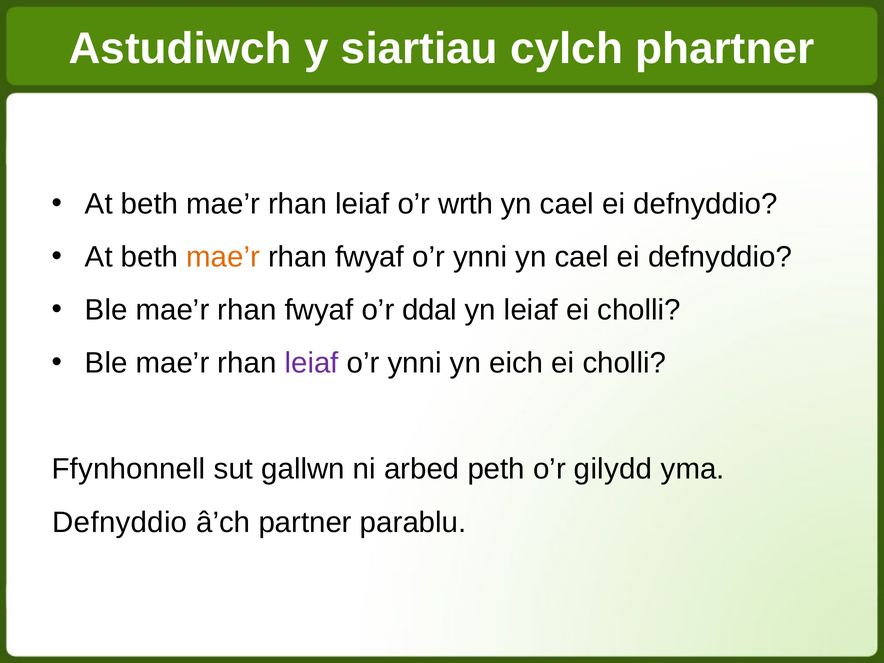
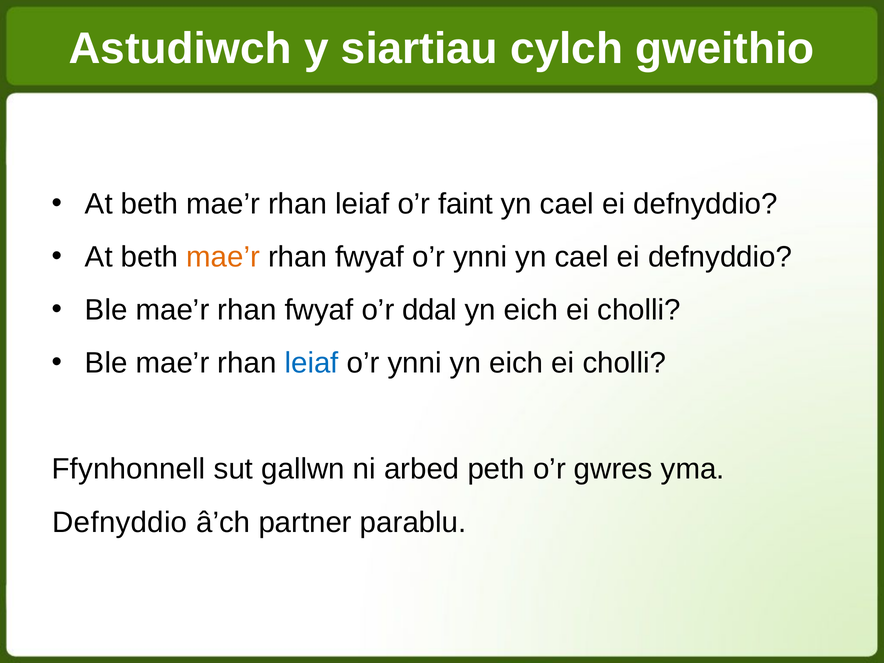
phartner: phartner -> gweithio (725, 49)
wrth: wrth -> faint (466, 204)
leiaf: leiaf -> eich (531, 310)
leiaf colour: purple -> blue (312, 363)
gilydd: gilydd -> gwres (613, 469)
